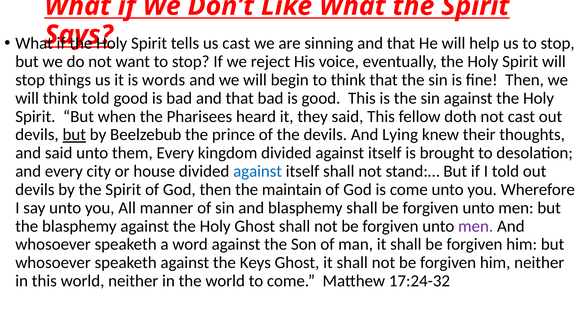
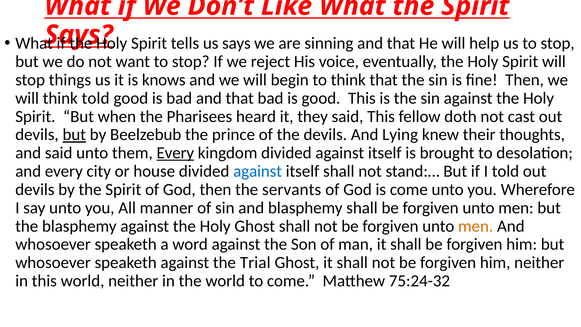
us cast: cast -> says (236, 43)
words: words -> knows (164, 80)
Every underline: none -> present (175, 153)
maintain: maintain -> servants (292, 189)
men colour: purple -> orange (476, 226)
Keys: Keys -> Trial (255, 263)
17:24-32: 17:24-32 -> 75:24-32 (419, 281)
